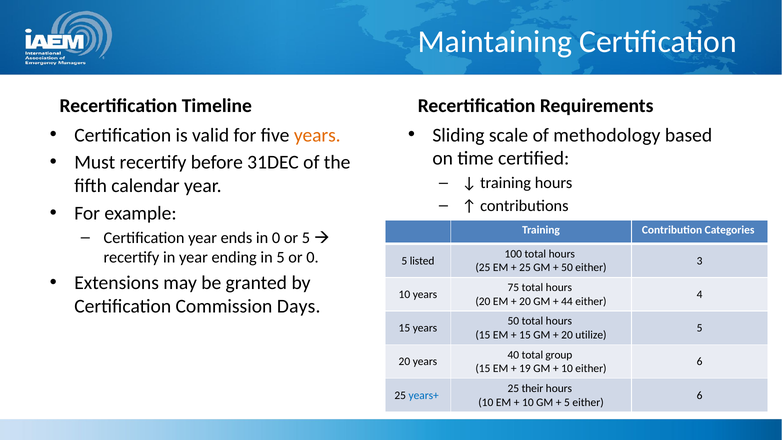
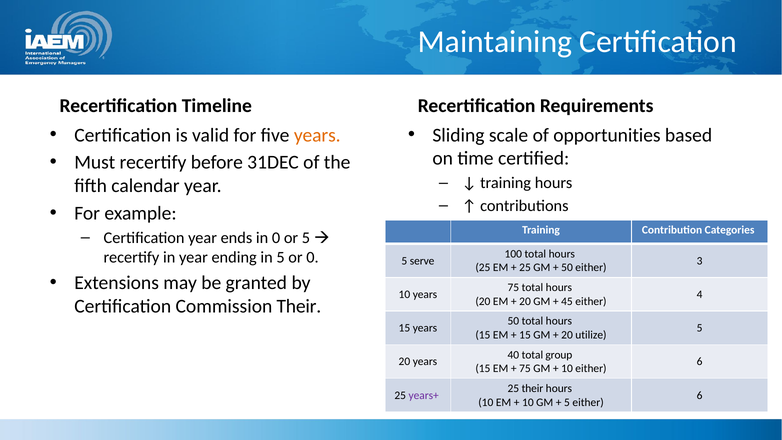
methodology: methodology -> opportunities (607, 135)
listed: listed -> serve (422, 261)
44: 44 -> 45 (567, 301)
Commission Days: Days -> Their (299, 306)
19: 19 -> 75 (525, 369)
years+ colour: blue -> purple (424, 395)
